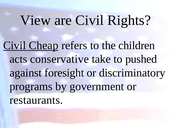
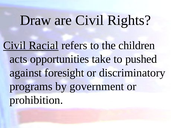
View: View -> Draw (35, 20)
Cheap: Cheap -> Racial (44, 46)
conservative: conservative -> opportunities (60, 59)
restaurants: restaurants -> prohibition (36, 100)
